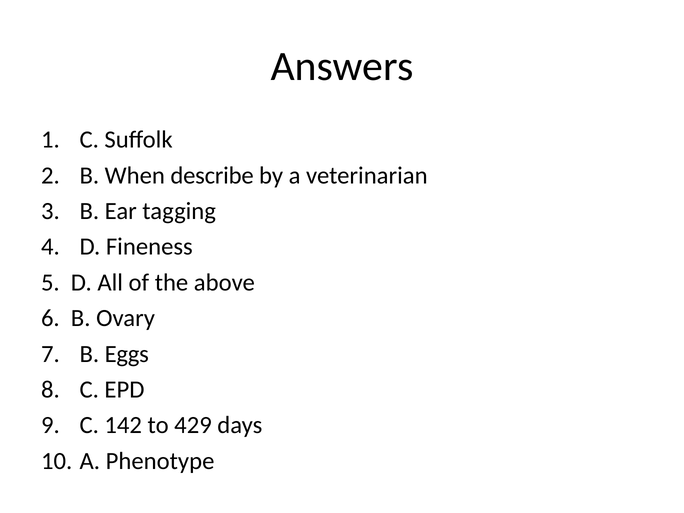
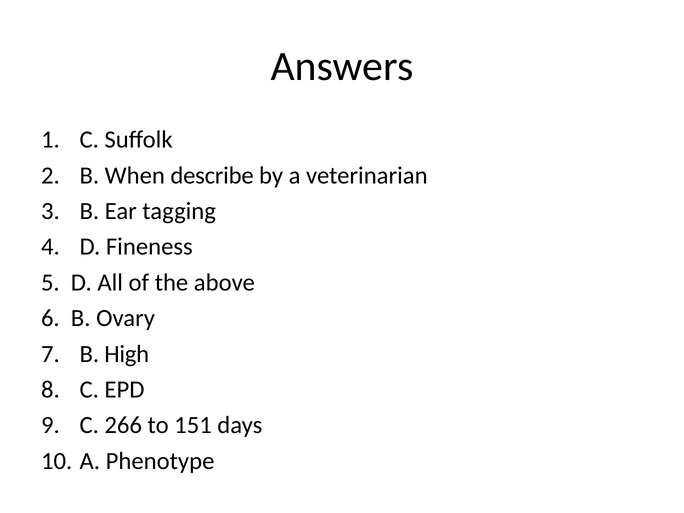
Eggs: Eggs -> High (127, 354)
142: 142 -> 266 (123, 425)
429: 429 -> 151 (193, 425)
